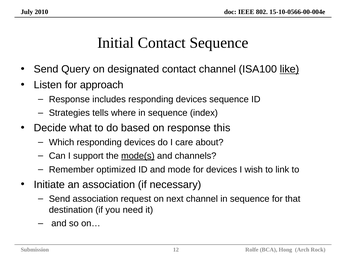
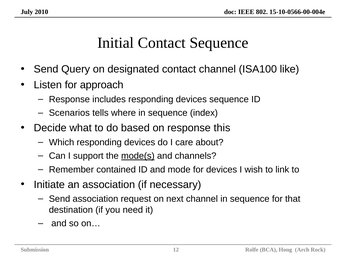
like underline: present -> none (289, 69)
Strategies: Strategies -> Scenarios (69, 113)
optimized: optimized -> contained (116, 170)
